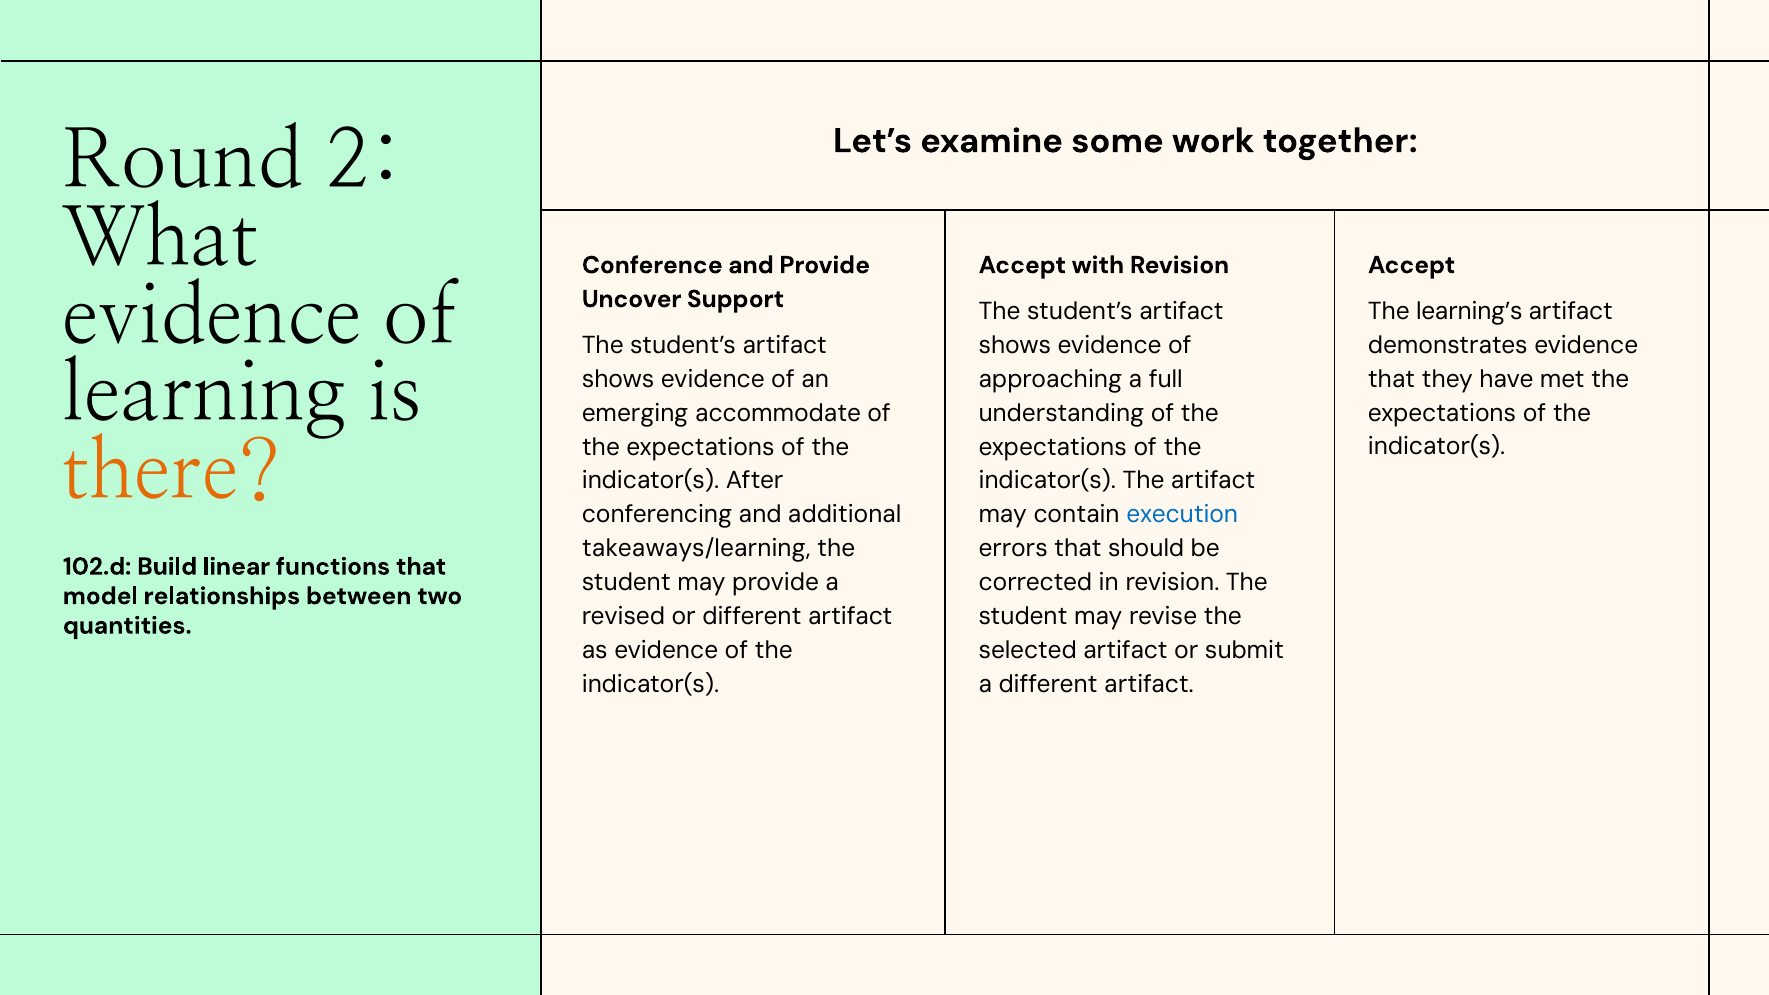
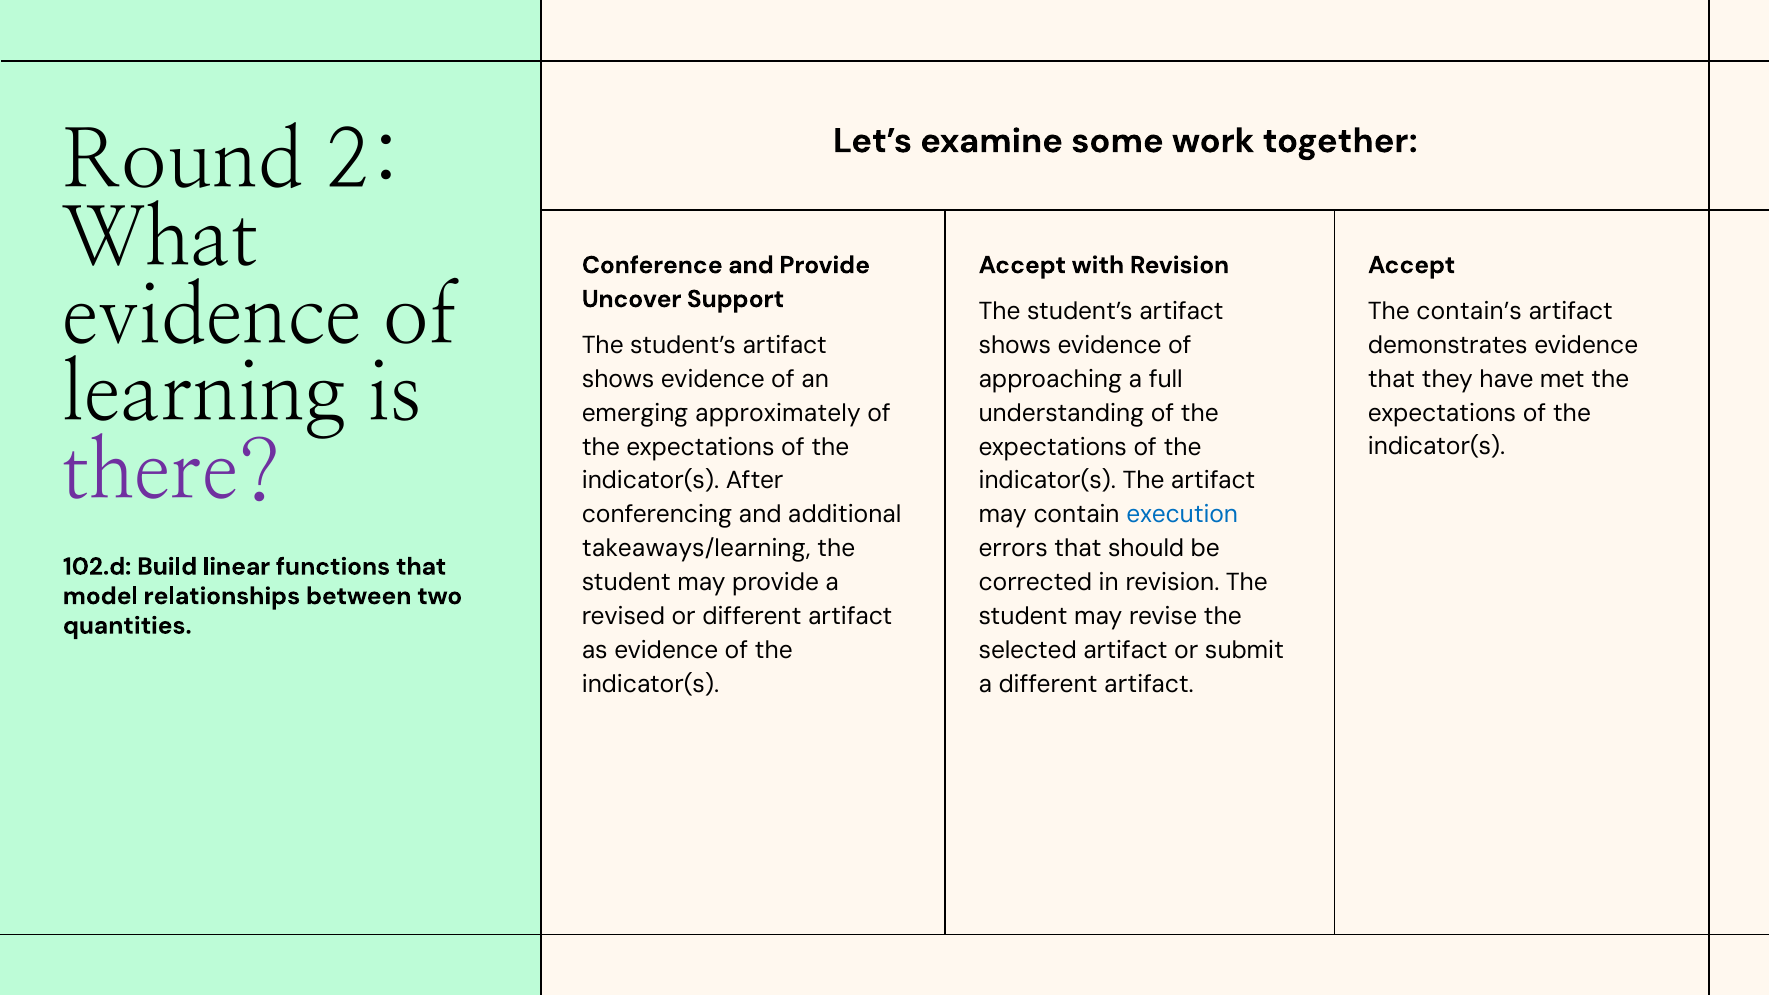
learning’s: learning’s -> contain’s (1469, 311)
accommodate: accommodate -> approximately (778, 413)
there colour: orange -> purple (172, 472)
